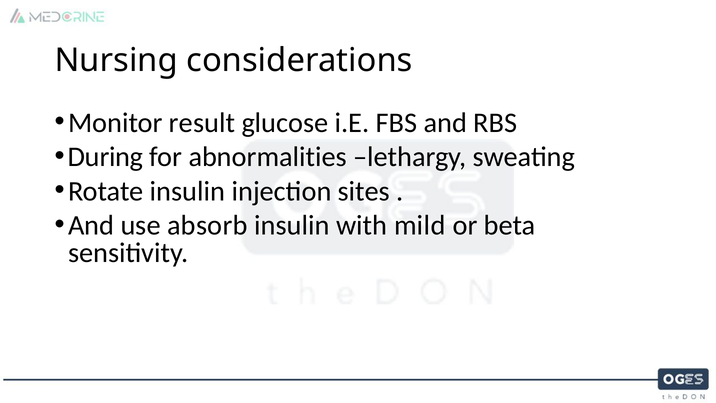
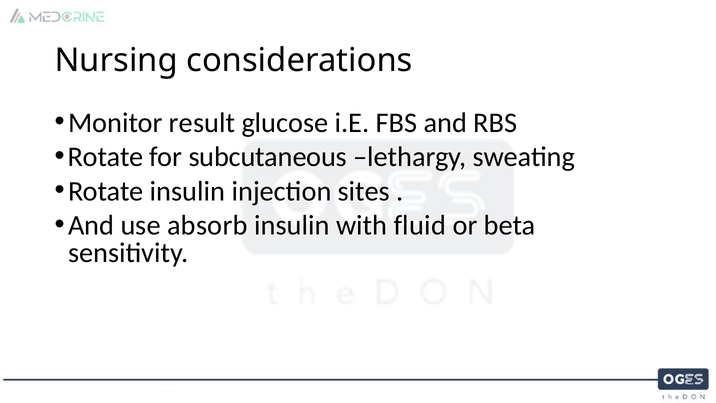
During: During -> Rotate (106, 157)
abnormalities: abnormalities -> subcutaneous (268, 157)
mild: mild -> fluid (420, 225)
